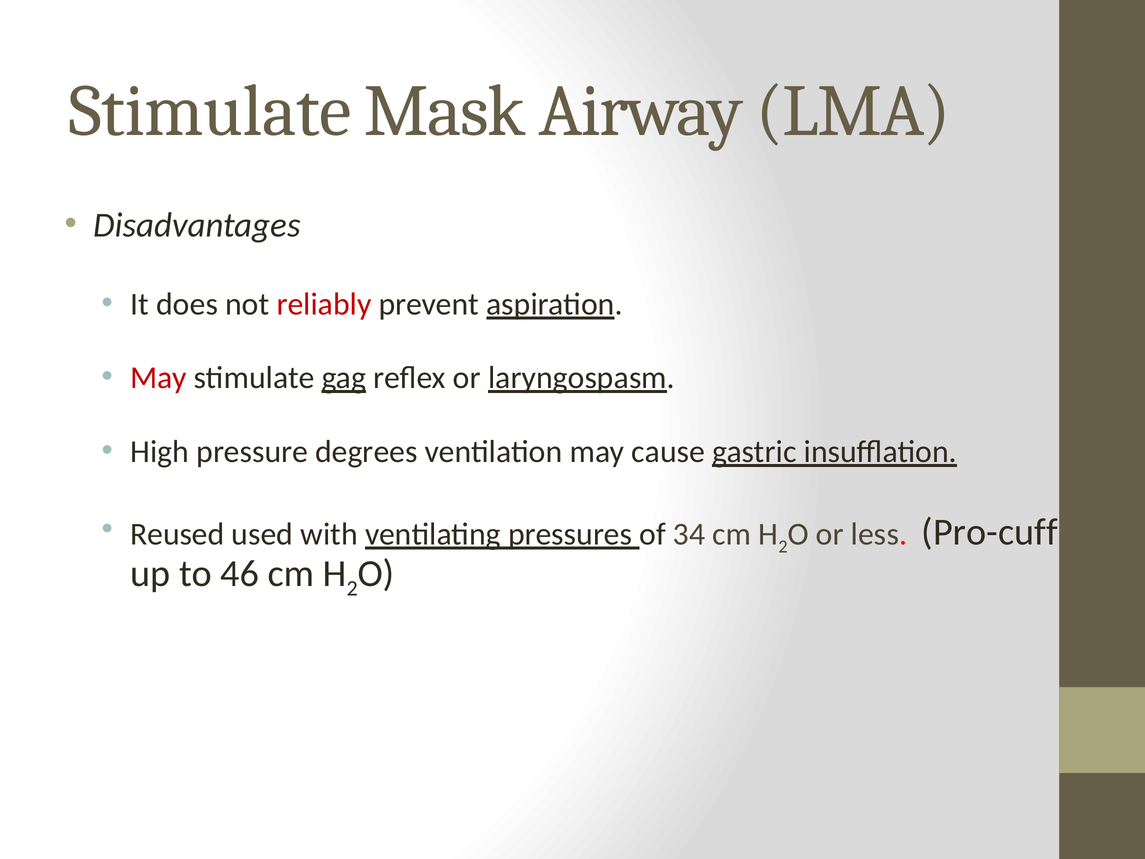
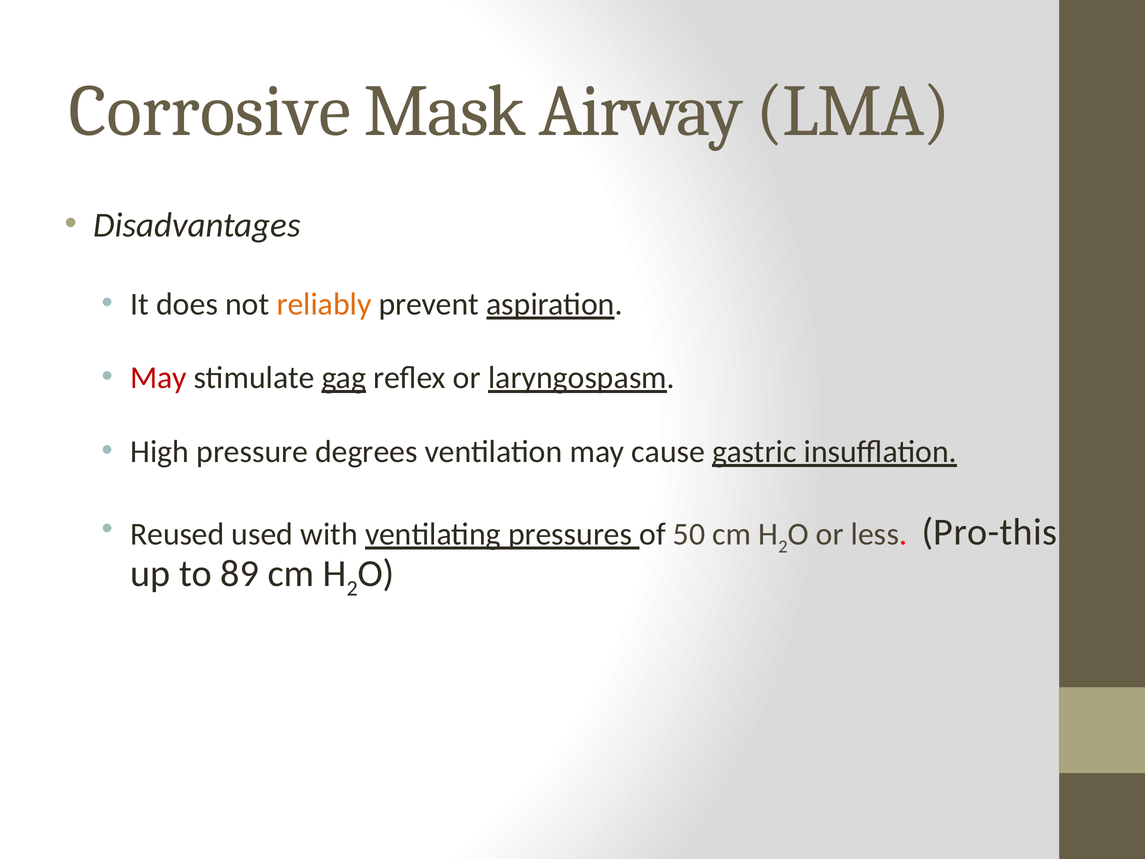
Stimulate: Stimulate -> Corrosive (210, 111)
reliably colour: red -> orange (324, 304)
34: 34 -> 50 (689, 534)
Pro-cuff: Pro-cuff -> Pro-this (989, 532)
46: 46 -> 89 (240, 573)
